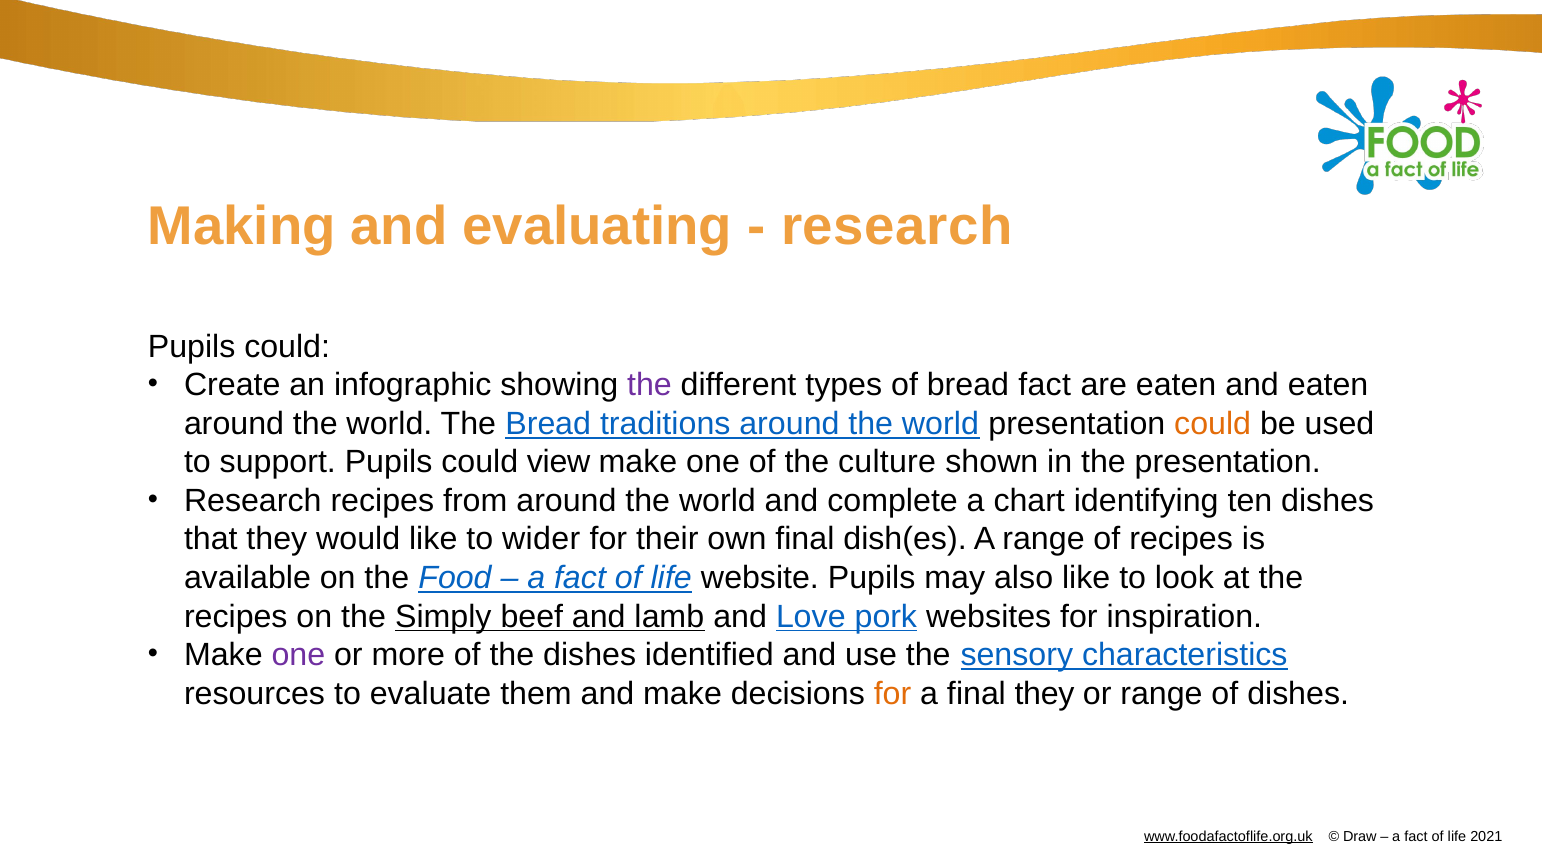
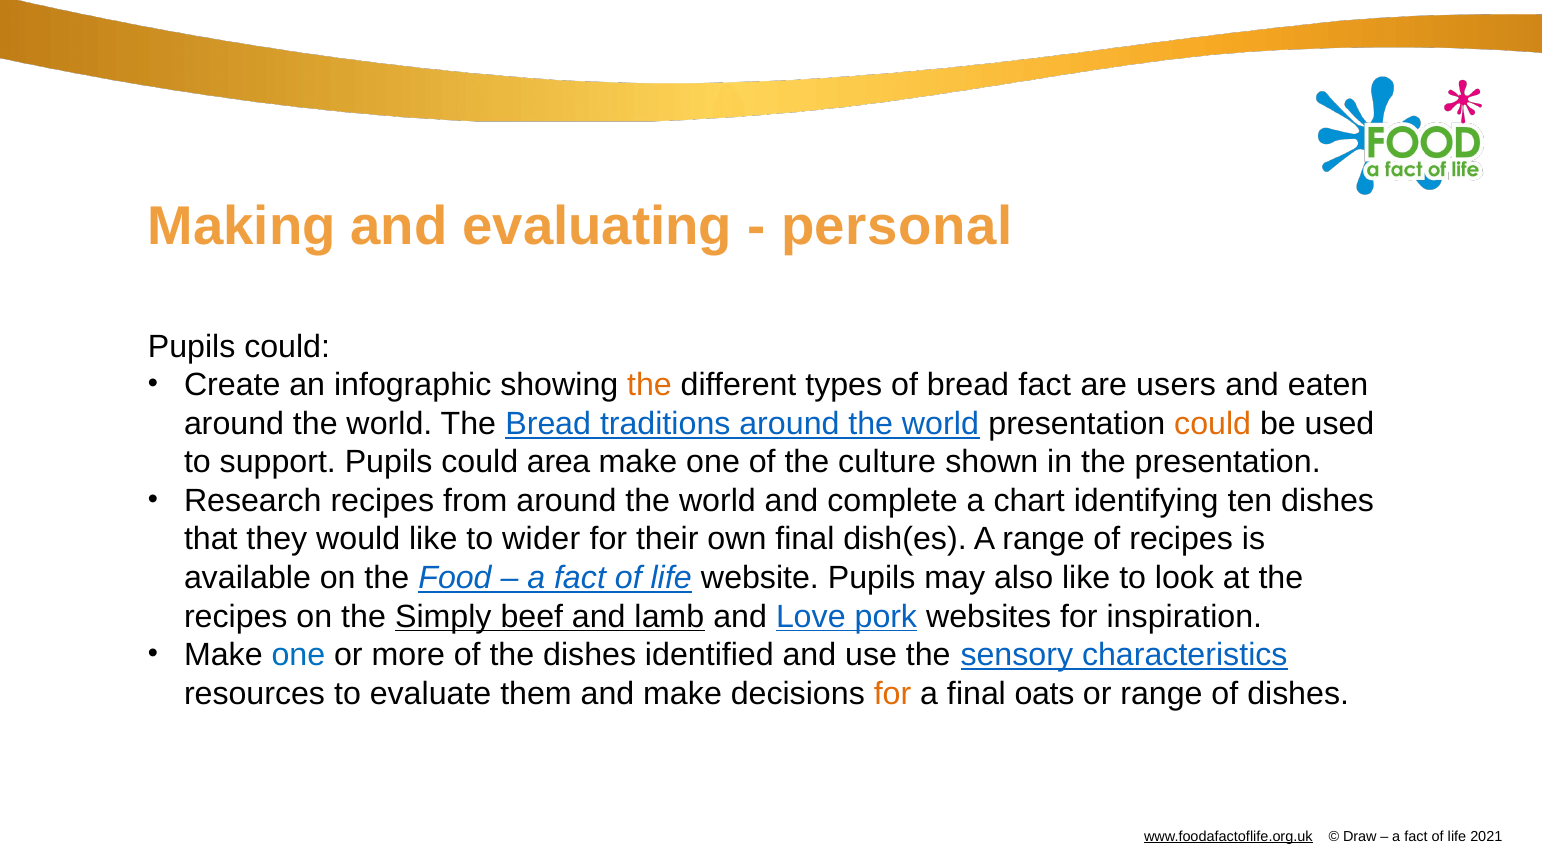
research: research -> personal (897, 227)
the colour: purple -> orange (650, 385)
are eaten: eaten -> users (1176, 385)
view: view -> area (559, 462)
one colour: purple -> blue (298, 655)
final they: they -> oats (1045, 694)
